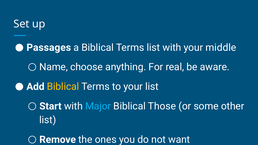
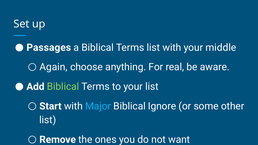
Name: Name -> Again (53, 67)
Biblical colour: yellow -> light green (63, 87)
Those: Those -> Ignore (162, 106)
